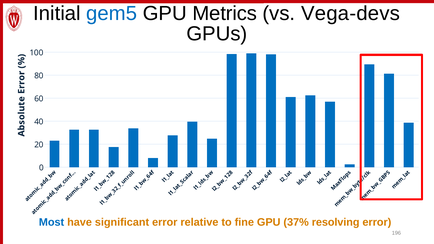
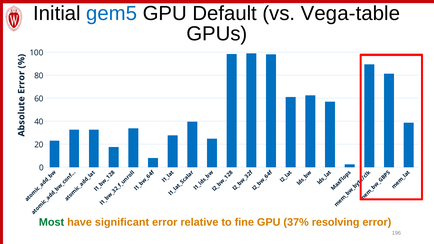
Metrics: Metrics -> Default (225, 13)
Vega-devs: Vega-devs -> Vega-table (351, 13)
Most colour: blue -> green (52, 222)
